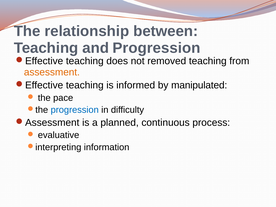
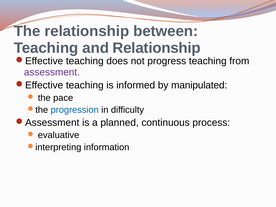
and Progression: Progression -> Relationship (157, 48)
removed: removed -> progress (167, 61)
assessment colour: orange -> purple (52, 72)
